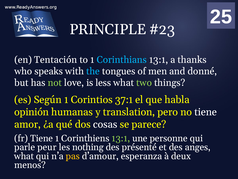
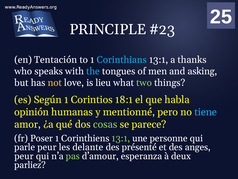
donné: donné -> asking (202, 71)
not colour: light green -> yellow (55, 83)
less: less -> lieu (103, 83)
37:1: 37:1 -> 18:1 (124, 99)
translation: translation -> mentionné (129, 112)
tiene colour: white -> light blue (206, 112)
cosas colour: white -> light green (105, 124)
fr Tiene: Tiene -> Poser (42, 138)
nothing: nothing -> delante (88, 147)
what: what -> peur (24, 156)
pas colour: yellow -> light green (73, 156)
menos: menos -> parliez (30, 165)
